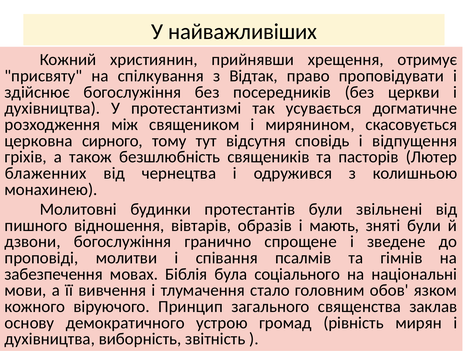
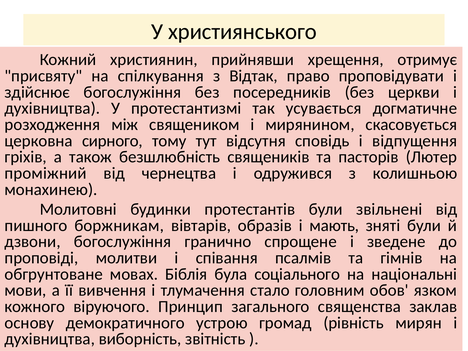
найважливіших: найважливіших -> християнського (243, 32)
блаженних: блаженних -> проміжний (46, 173)
відношення: відношення -> боржникам (119, 226)
забезпечення: забезпечення -> обгрунтоване (54, 274)
